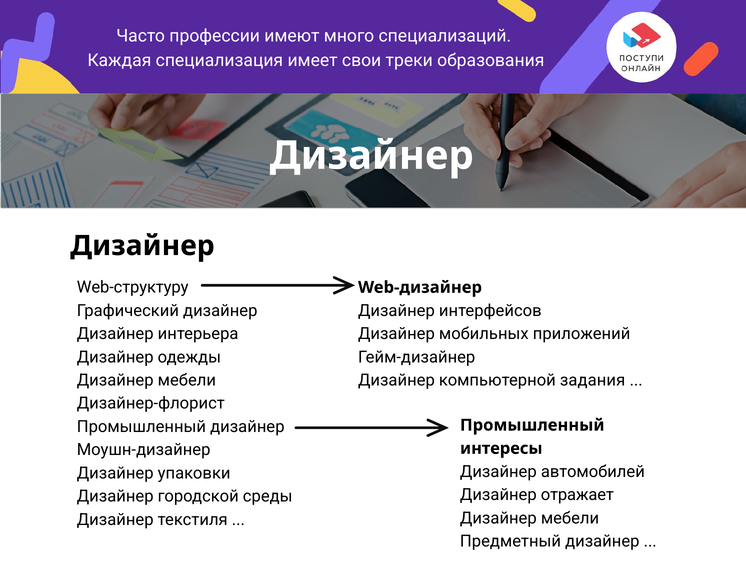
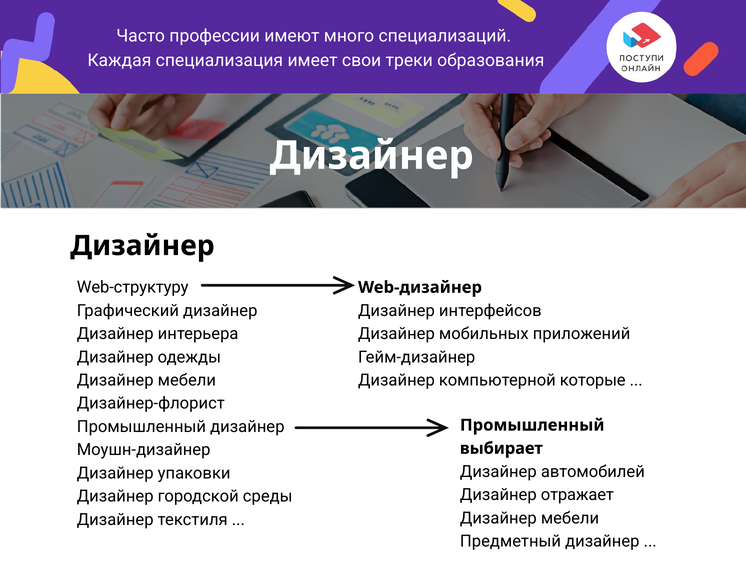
задания: задания -> которые (593, 380)
интересы: интересы -> выбирает (501, 448)
